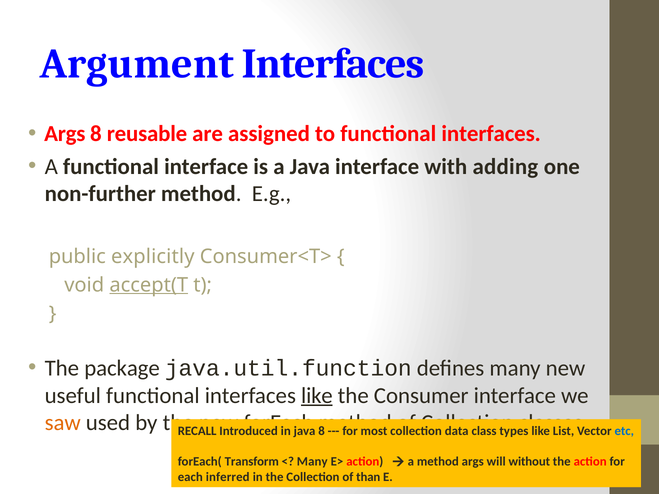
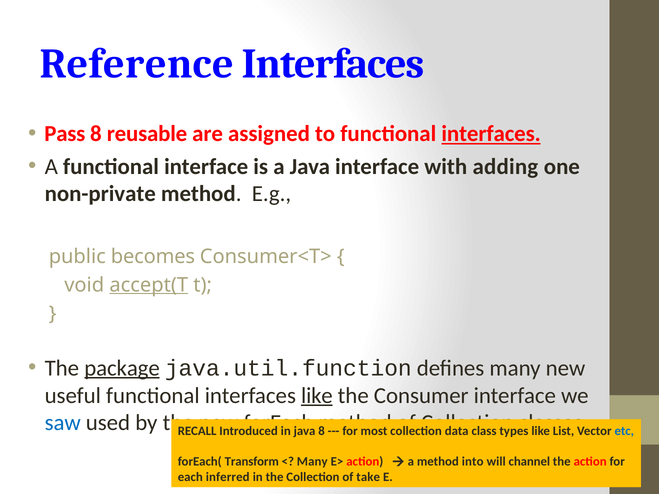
Argument: Argument -> Reference (137, 64)
Args: Args -> Pass (65, 134)
interfaces underline: none -> present (491, 134)
non-further: non-further -> non-private (100, 194)
explicitly: explicitly -> becomes (153, 257)
package underline: none -> present (122, 368)
saw colour: orange -> blue (63, 423)
method args: args -> into (473, 462)
without: without -> channel (529, 462)
than: than -> take (368, 477)
